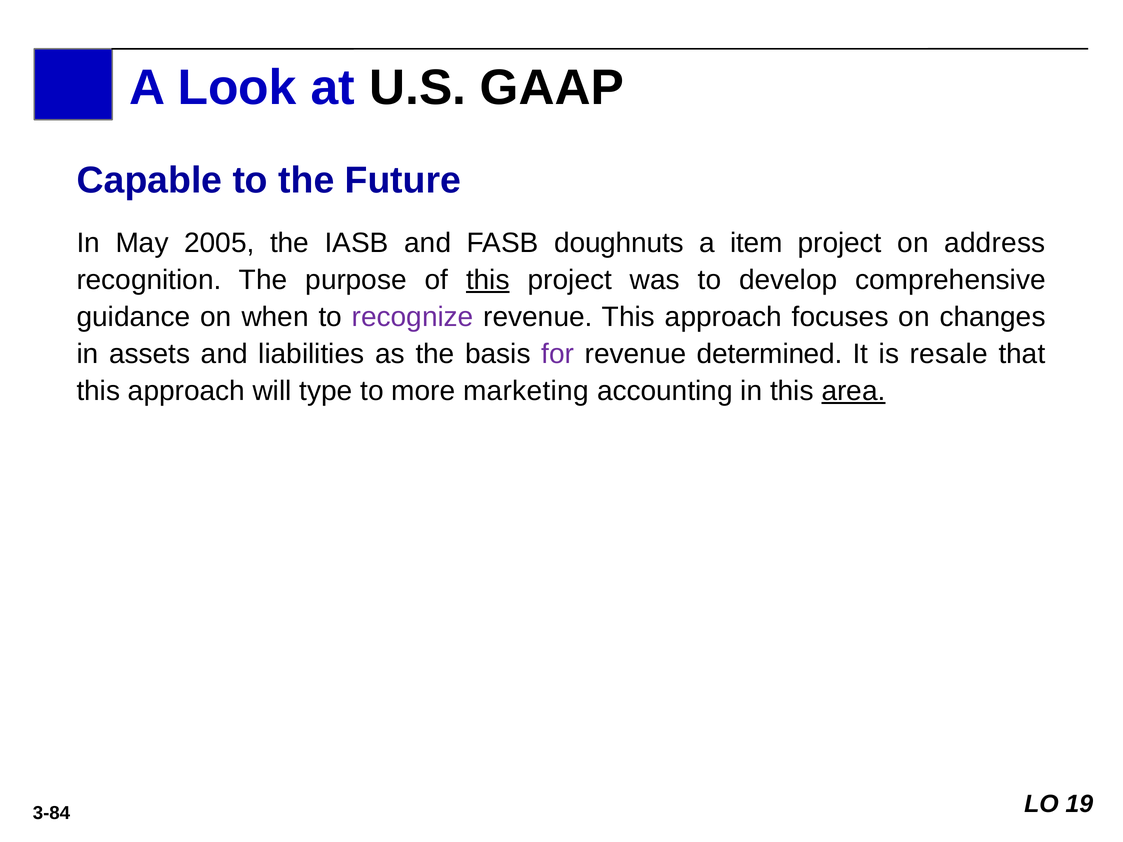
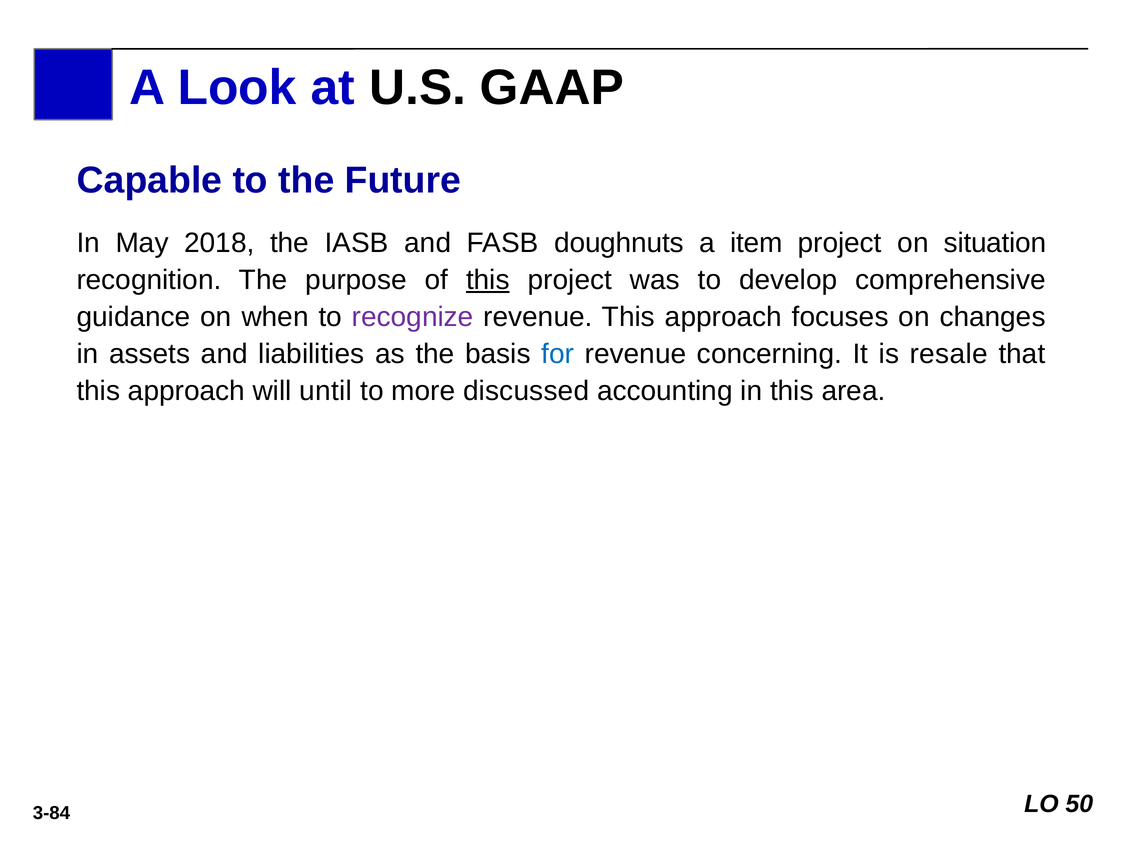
2005: 2005 -> 2018 (219, 243)
address: address -> situation (995, 243)
for colour: purple -> blue (558, 354)
determined: determined -> concerning (769, 354)
type: type -> until (326, 391)
marketing: marketing -> discussed (526, 391)
area underline: present -> none (853, 391)
19: 19 -> 50 (1079, 804)
